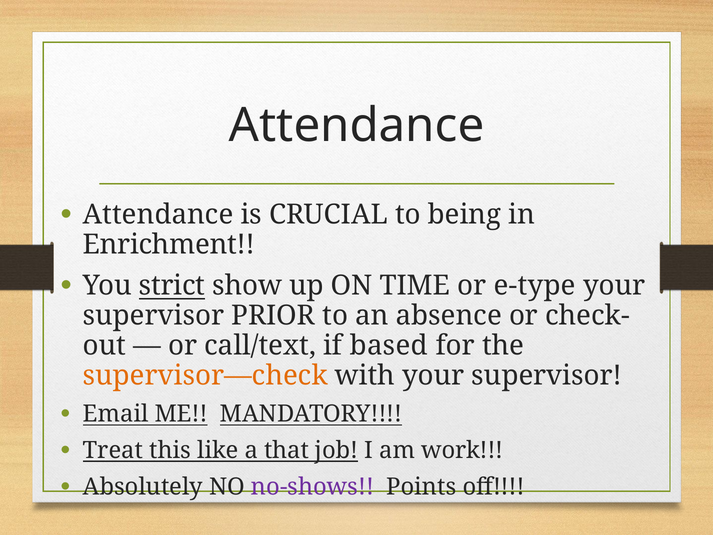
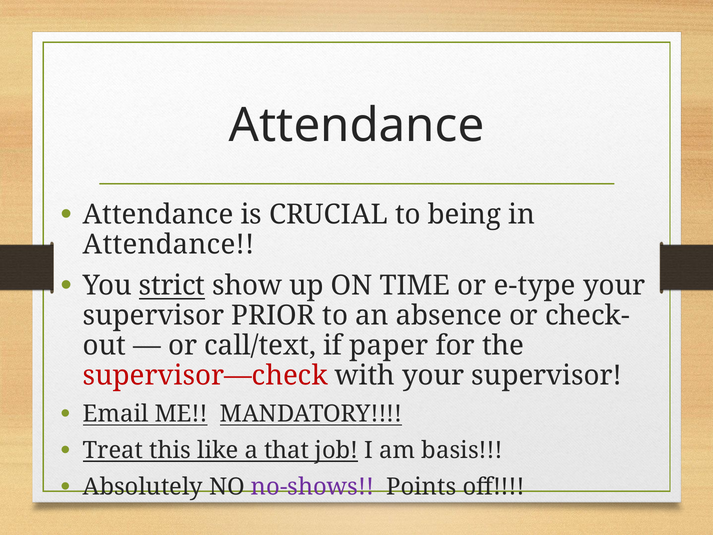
Enrichment: Enrichment -> Attendance (169, 244)
based: based -> paper (389, 345)
supervisor—check colour: orange -> red (205, 375)
work: work -> basis (462, 450)
